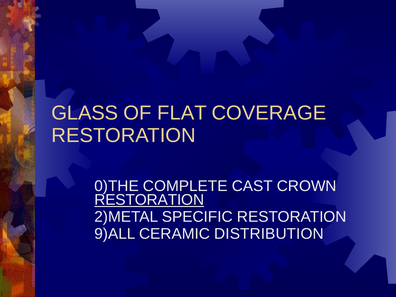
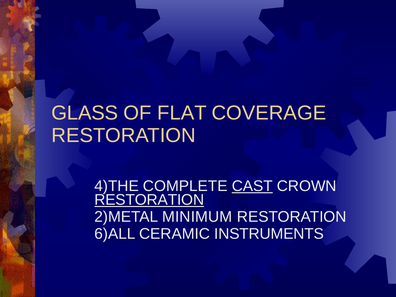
0)THE: 0)THE -> 4)THE (117, 186)
CAST underline: none -> present (252, 186)
SPECIFIC: SPECIFIC -> MINIMUM (197, 217)
9)ALL: 9)ALL -> 6)ALL (115, 234)
DISTRIBUTION: DISTRIBUTION -> INSTRUMENTS (269, 234)
